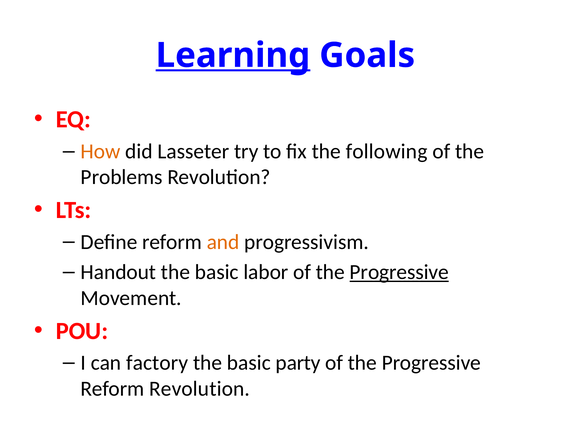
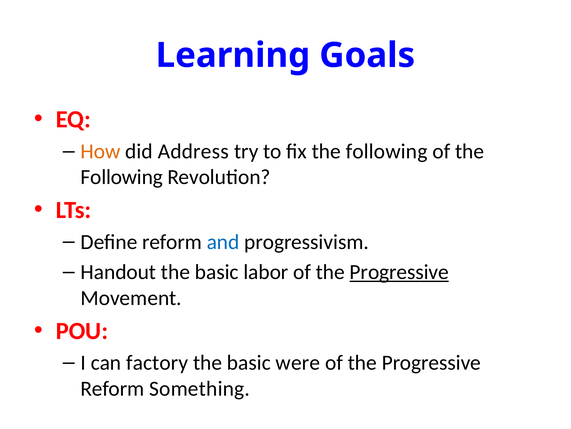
Learning underline: present -> none (233, 55)
Lasseter: Lasseter -> Address (193, 151)
Problems: Problems -> Following (122, 177)
and colour: orange -> blue (223, 242)
party: party -> were (298, 362)
Reform Revolution: Revolution -> Something (200, 388)
